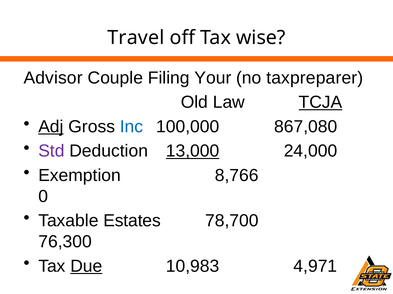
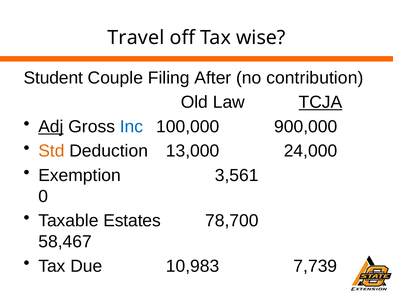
Advisor: Advisor -> Student (53, 78)
Your: Your -> After (213, 78)
taxpreparer: taxpreparer -> contribution (315, 78)
867,080: 867,080 -> 900,000 (306, 127)
Std colour: purple -> orange (51, 151)
13,000 underline: present -> none (193, 151)
8,766: 8,766 -> 3,561 (237, 176)
76,300: 76,300 -> 58,467 (65, 242)
Due underline: present -> none (86, 267)
4,971: 4,971 -> 7,739 (315, 267)
